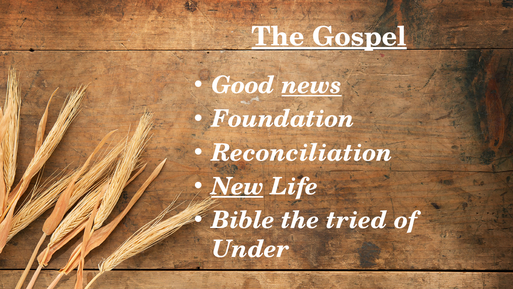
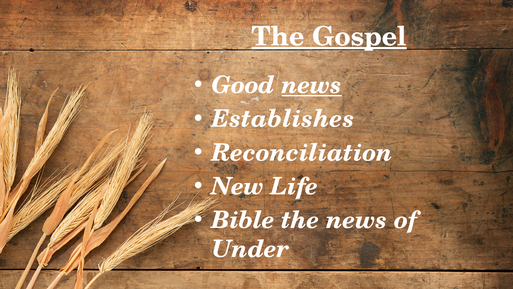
Foundation: Foundation -> Establishes (283, 119)
New underline: present -> none (238, 186)
the tried: tried -> news (357, 220)
